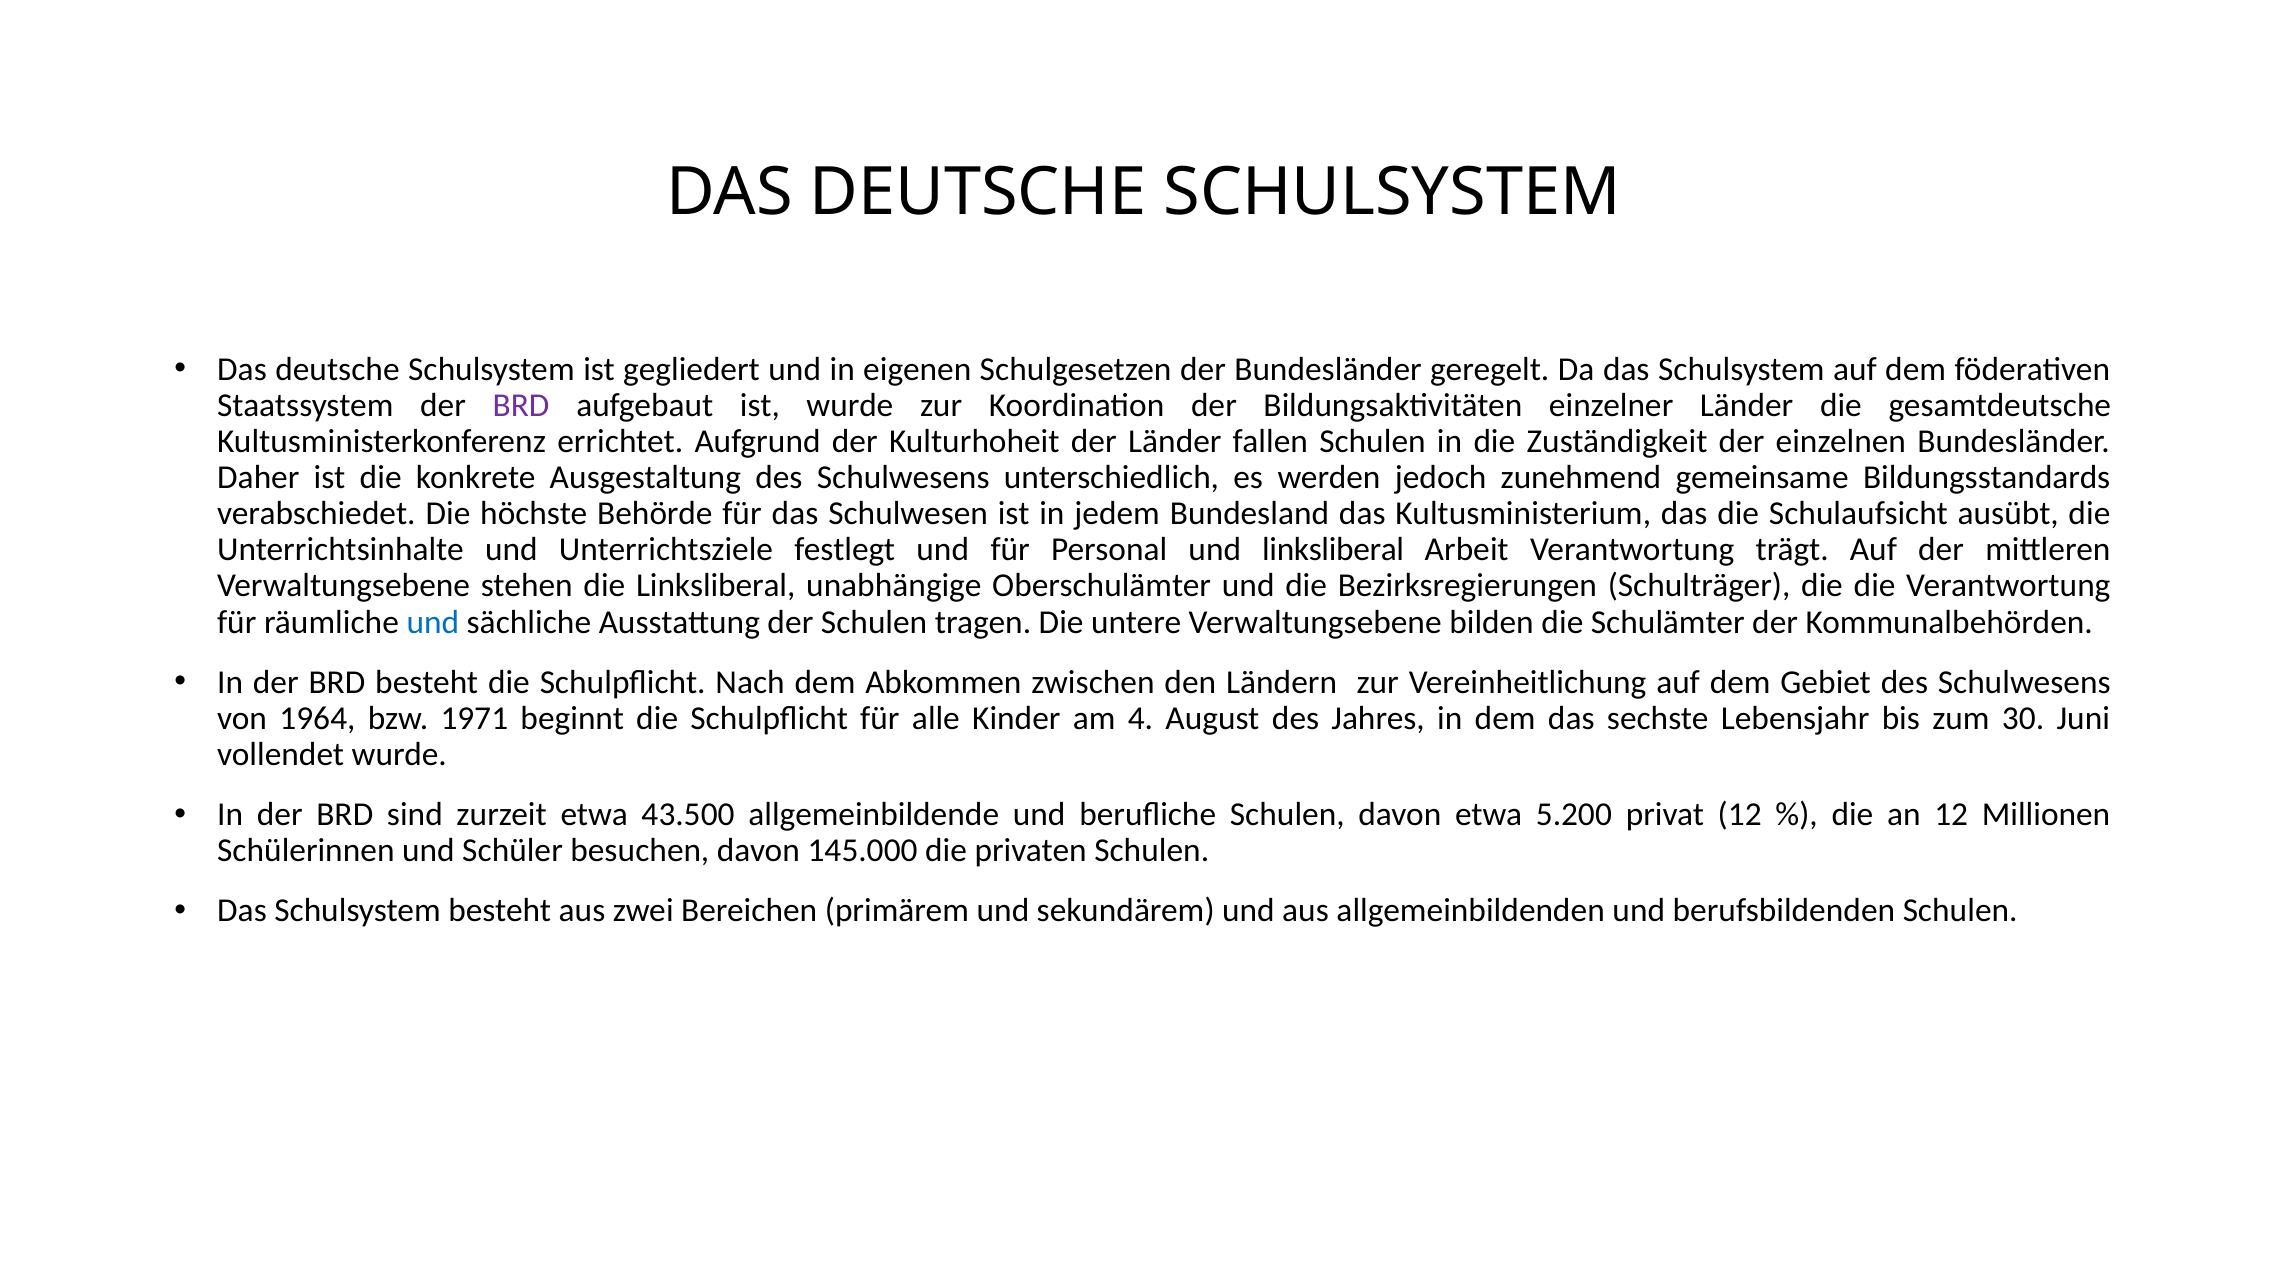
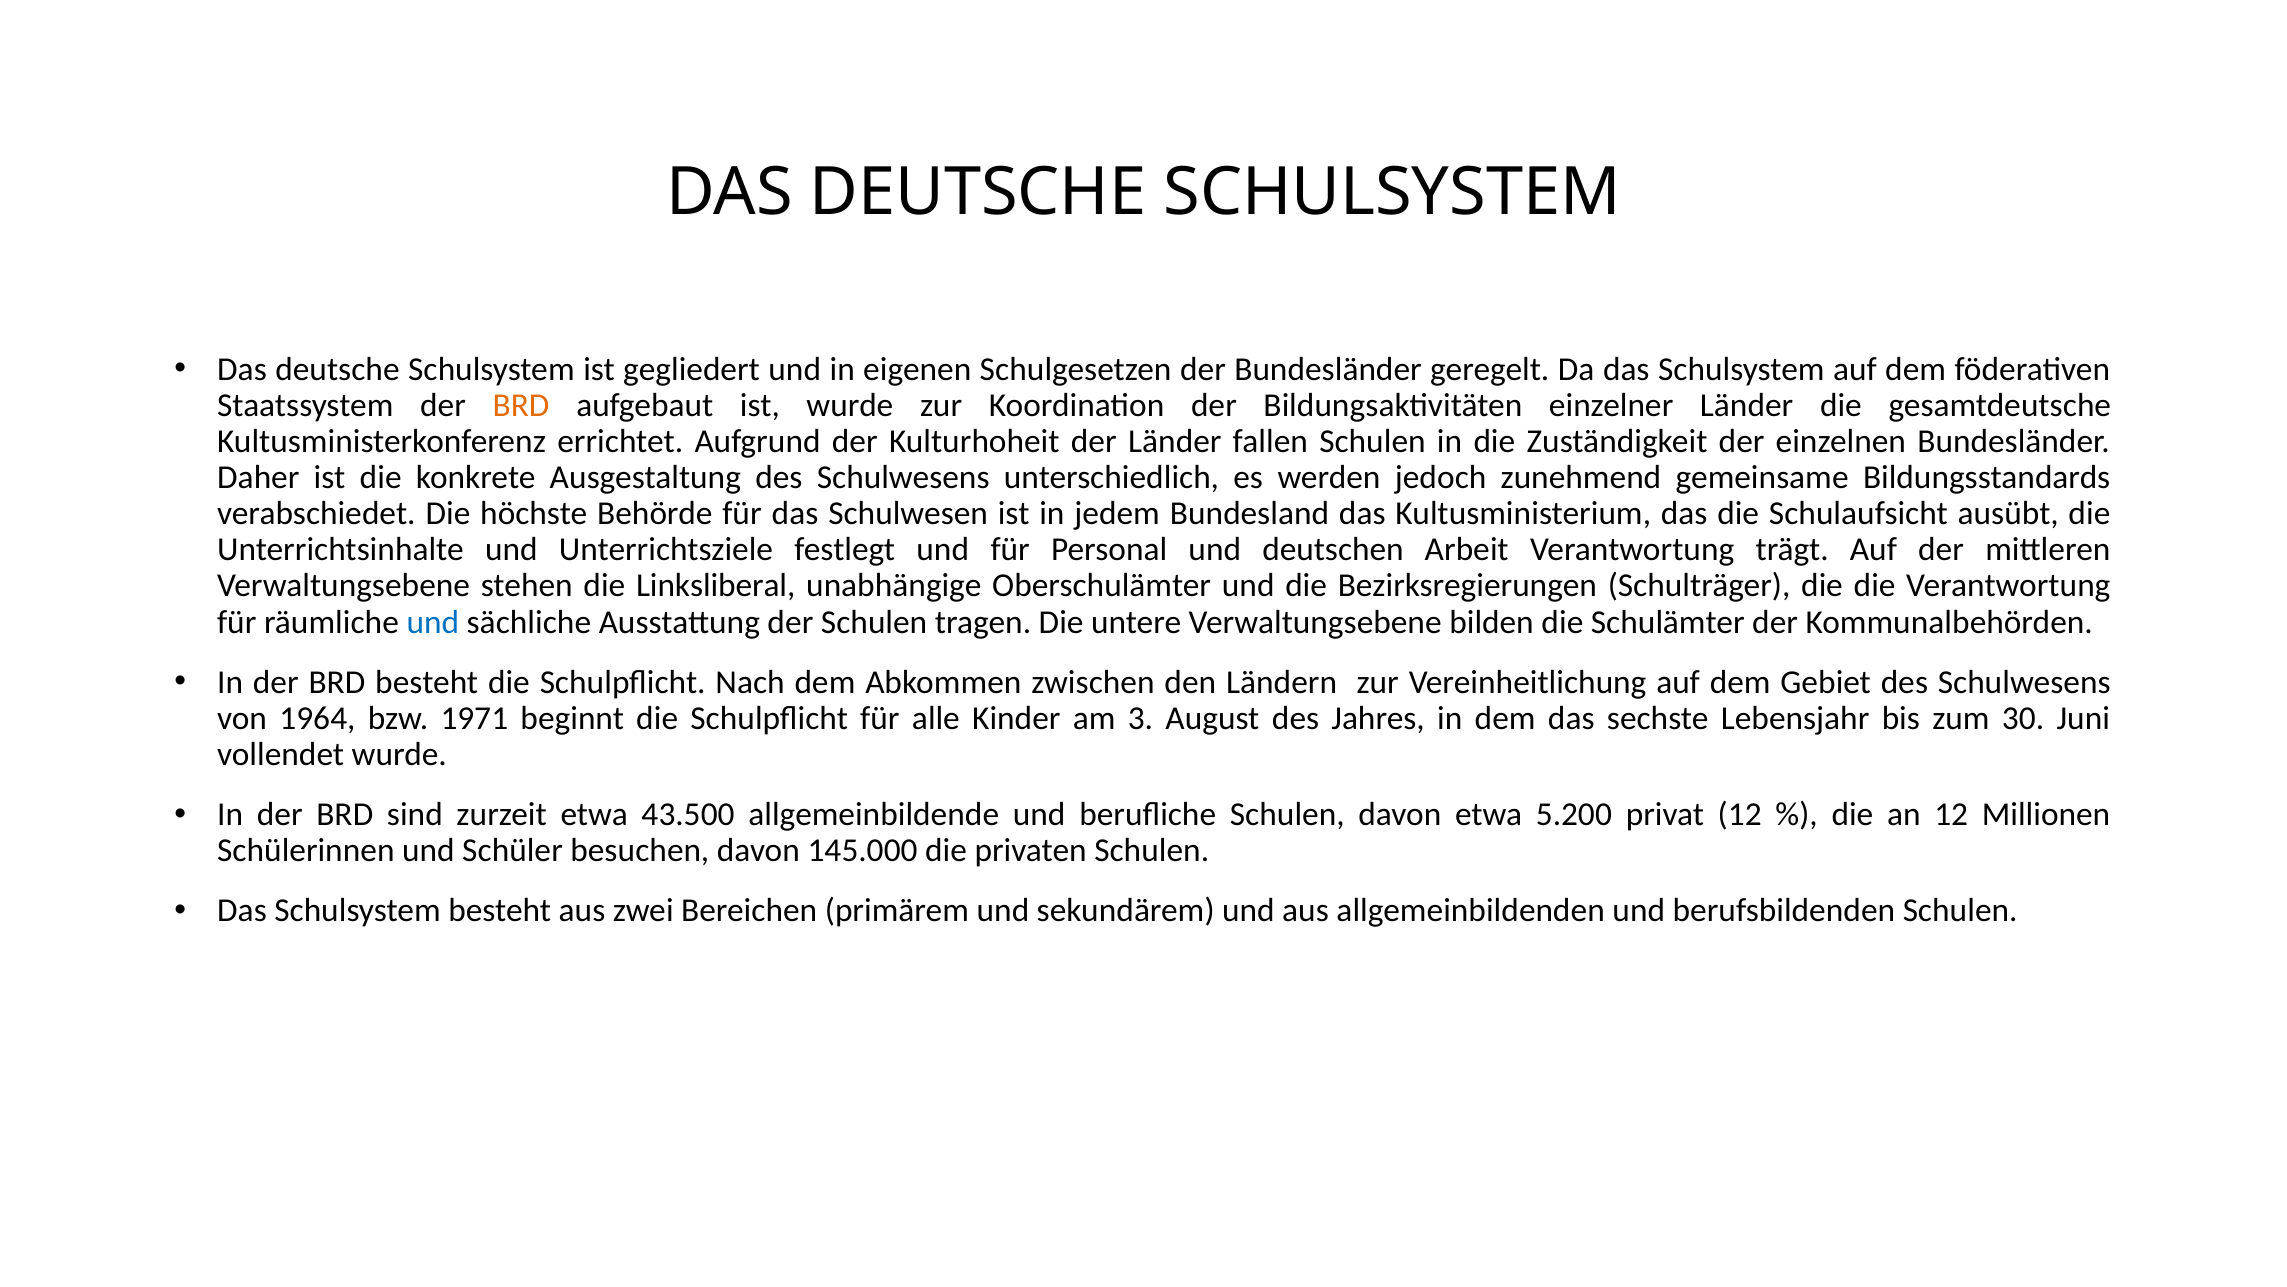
BRD colour: purple -> orange (521, 405)
und linksliberal: linksliberal -> deutschen (1333, 550)
4: 4 -> 3 (1140, 718)
